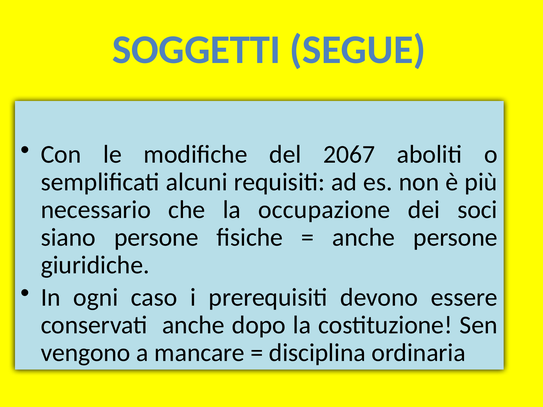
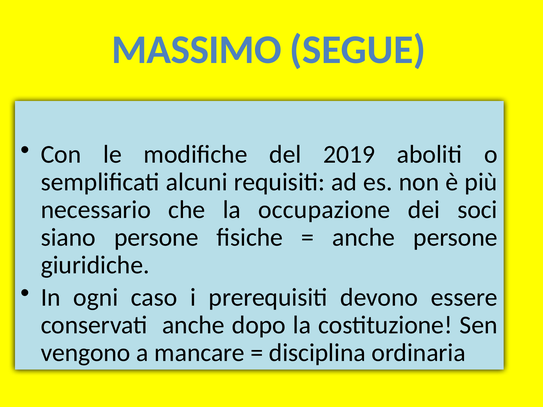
SOGGETTI: SOGGETTI -> MASSIMO (197, 50)
2067: 2067 -> 2019 (349, 154)
